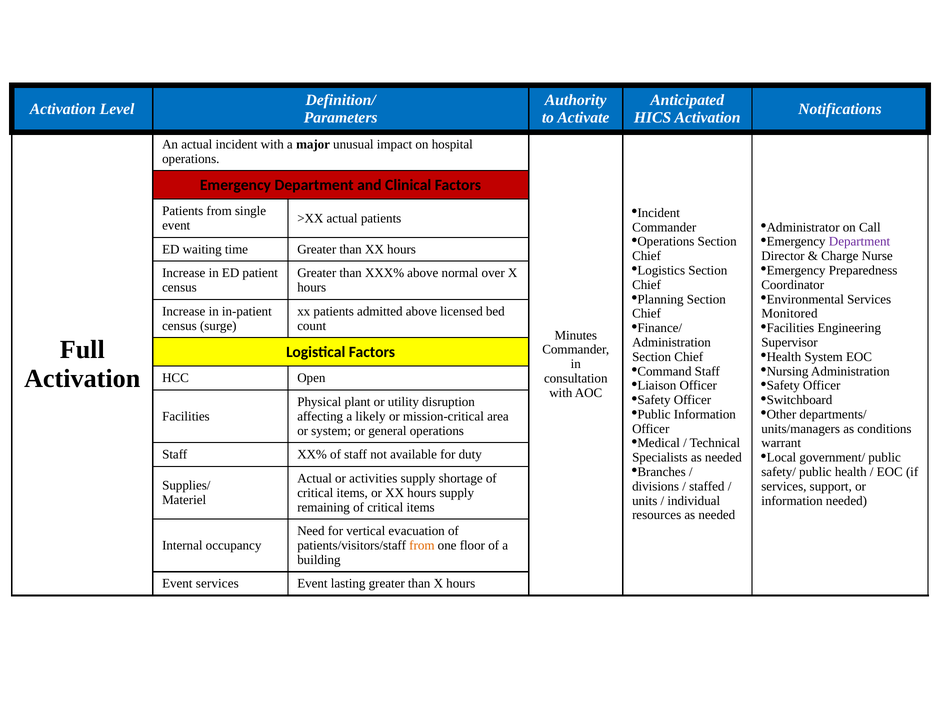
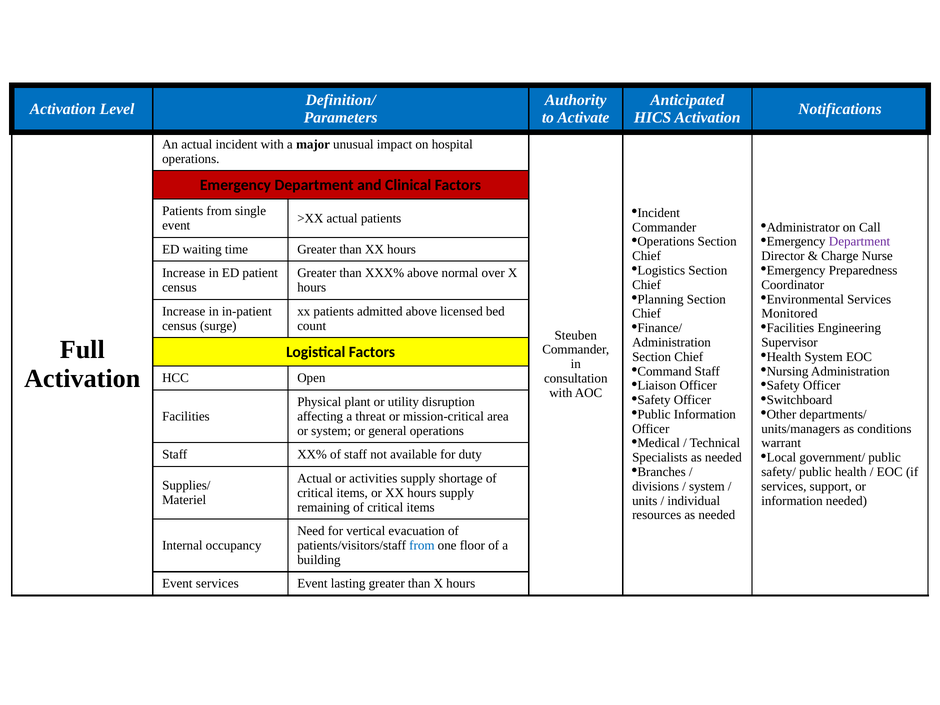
Minutes: Minutes -> Steuben (576, 335)
likely: likely -> threat (370, 416)
staffed: staffed -> system (707, 486)
from colour: orange -> blue (422, 545)
